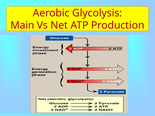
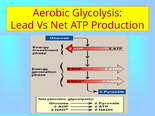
Main: Main -> Lead (22, 25)
